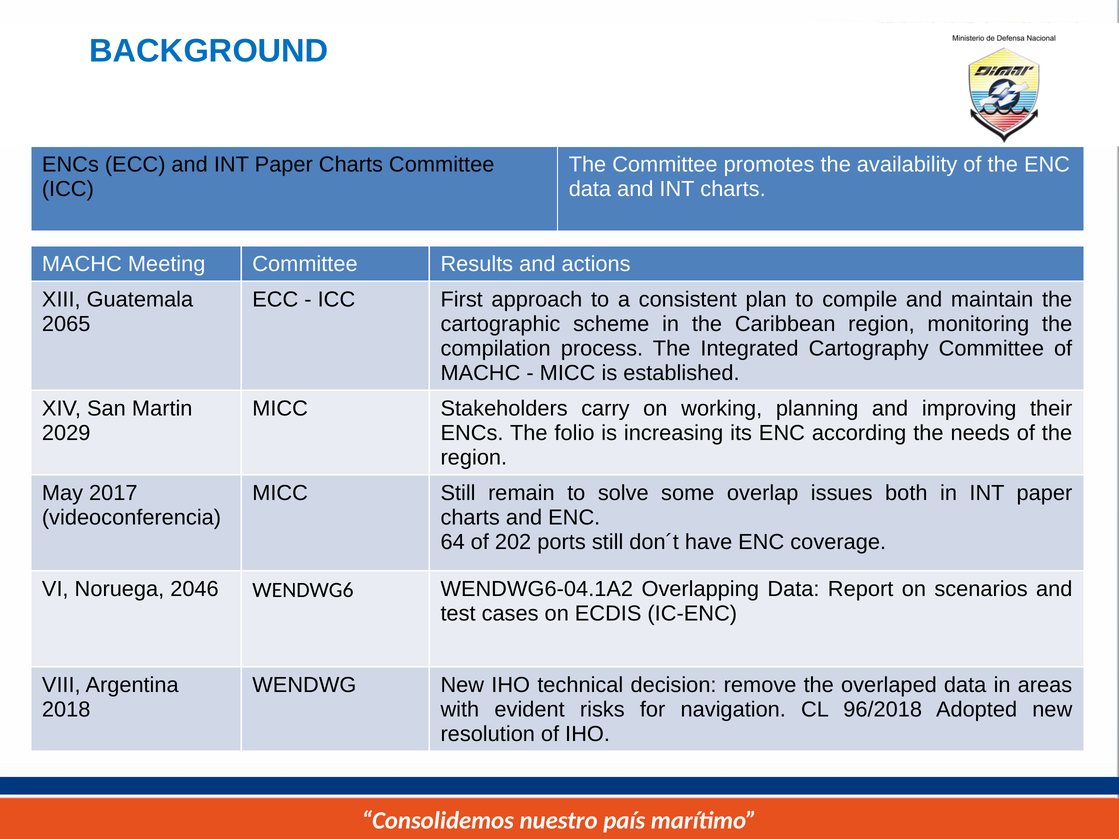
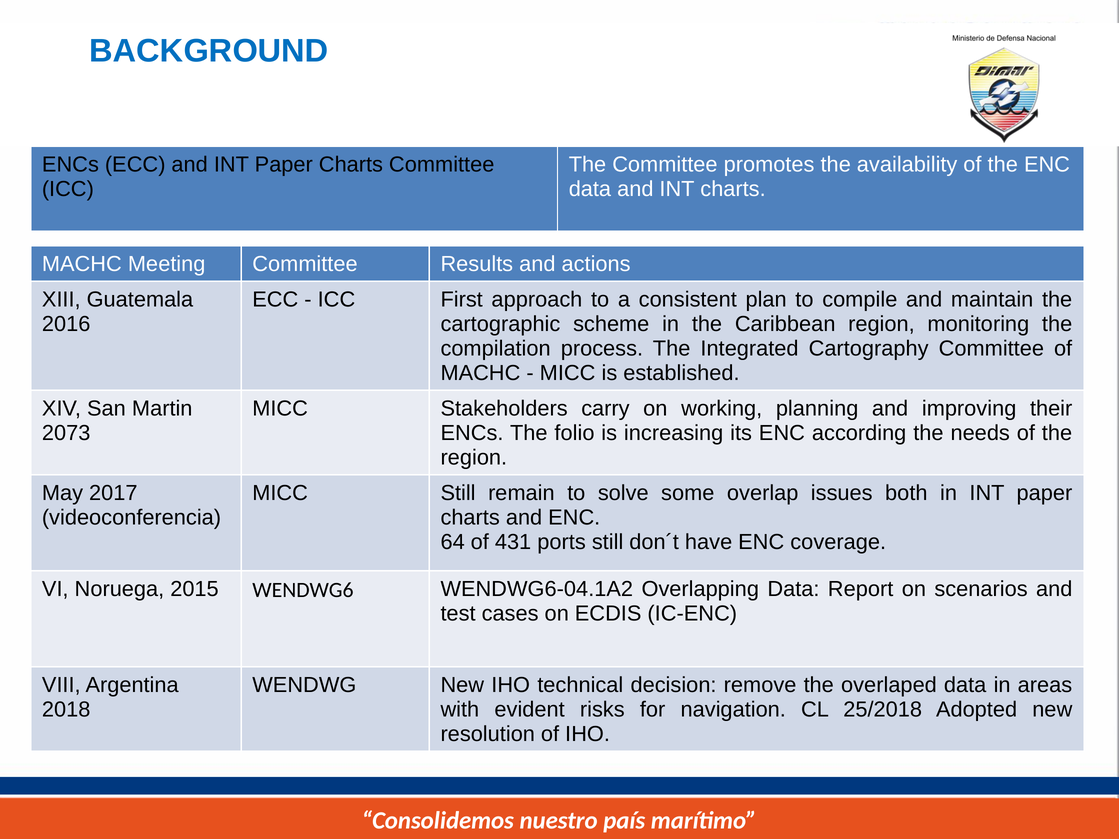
2065: 2065 -> 2016 (66, 324)
2029: 2029 -> 2073 (66, 433)
202: 202 -> 431 (513, 542)
2046: 2046 -> 2015 (194, 589)
96/2018: 96/2018 -> 25/2018 (883, 710)
